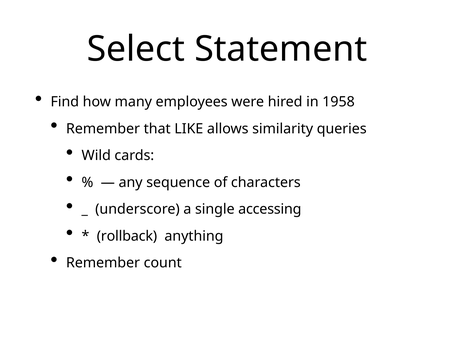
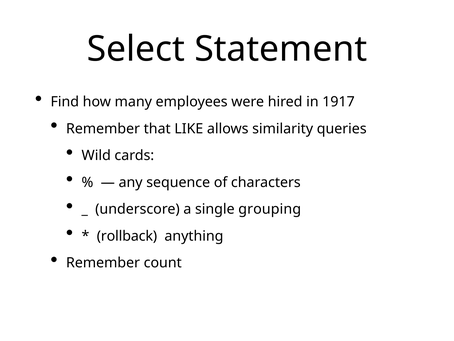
1958: 1958 -> 1917 (339, 102)
accessing: accessing -> grouping (270, 209)
